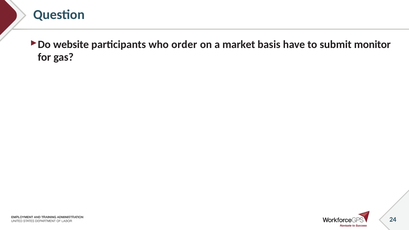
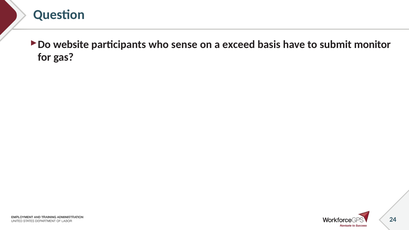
order: order -> sense (184, 45)
market: market -> exceed (239, 45)
